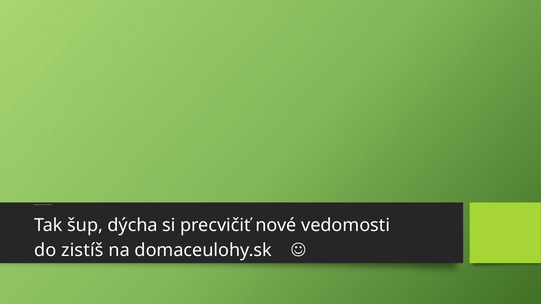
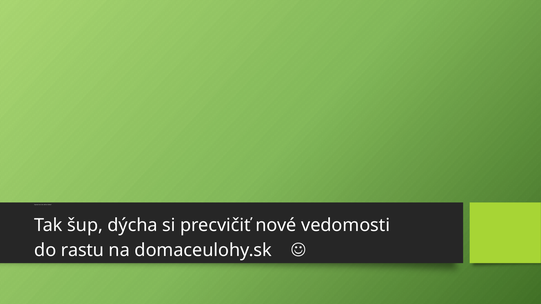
zistíš: zistíš -> rastu (83, 251)
